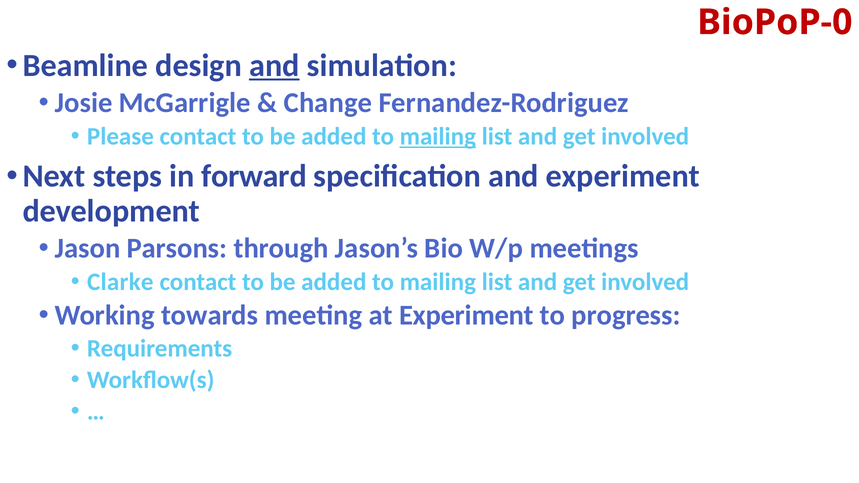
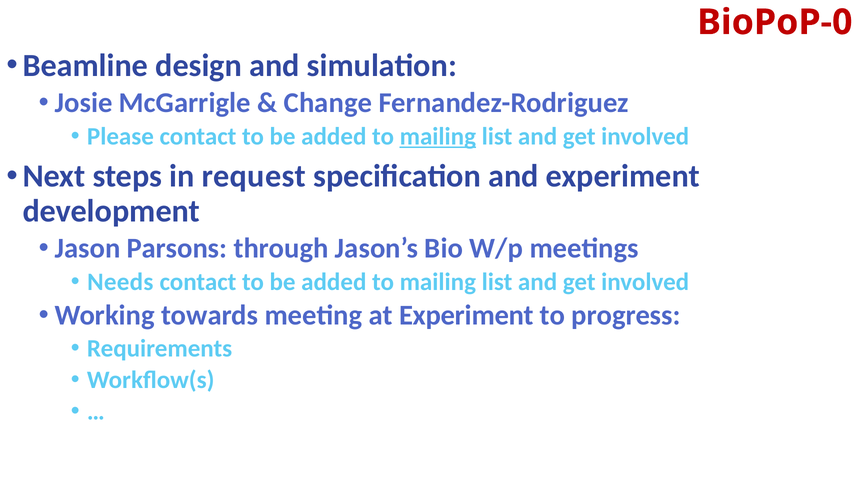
and underline: present -> none (274, 66)
forward: forward -> request (254, 176)
Clarke: Clarke -> Needs (120, 282)
